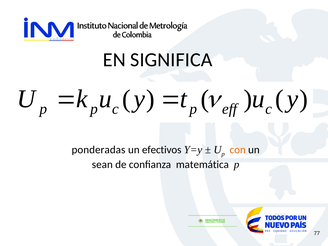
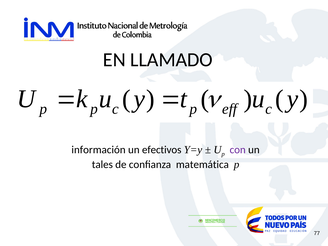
SIGNIFICA: SIGNIFICA -> LLAMADO (171, 60)
ponderadas: ponderadas -> información (99, 150)
con colour: orange -> purple (238, 150)
sean: sean -> tales (102, 165)
